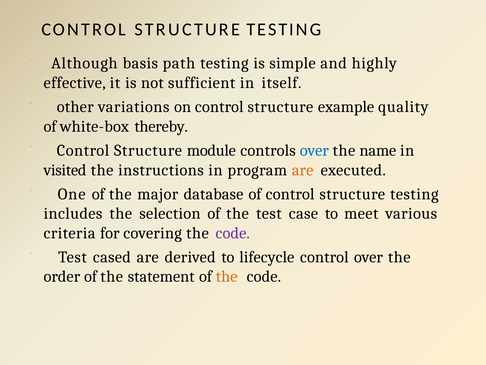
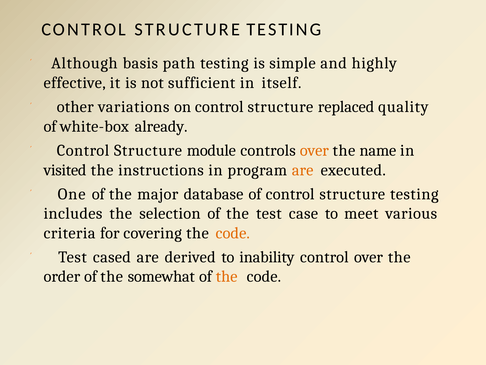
example: example -> replaced (346, 107)
thereby: thereby -> already (161, 126)
over colour: blue -> orange (314, 150)
code colour: purple -> orange (233, 233)
lifecycle: lifecycle -> inability (267, 257)
statement: statement -> somewhat (161, 276)
